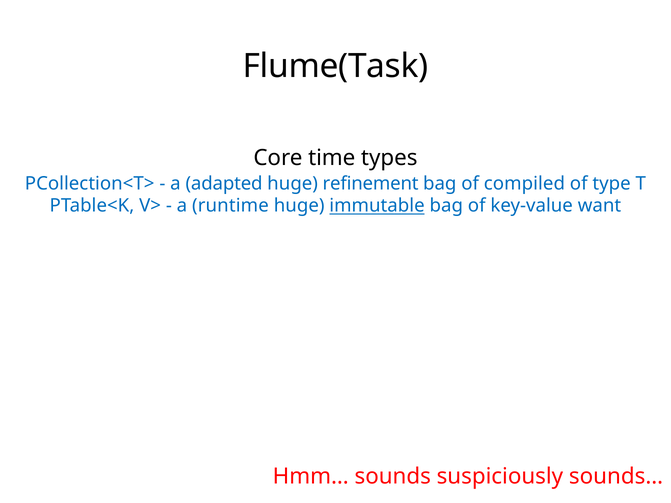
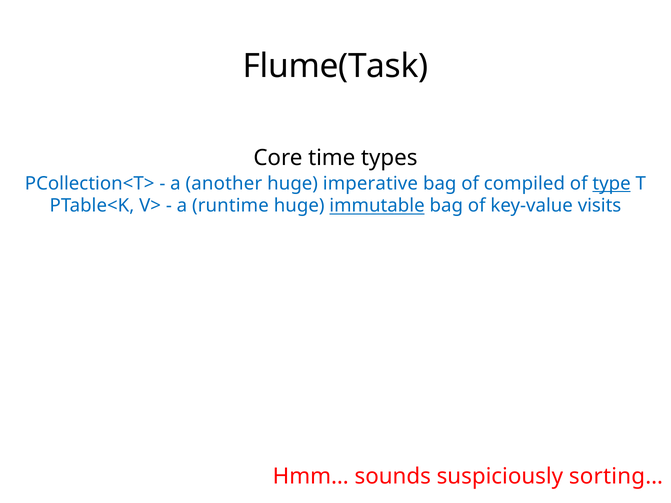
adapted: adapted -> another (224, 184)
refinement: refinement -> imperative (370, 184)
type underline: none -> present (612, 184)
want: want -> visits (600, 206)
sounds…: sounds… -> sorting… (616, 476)
